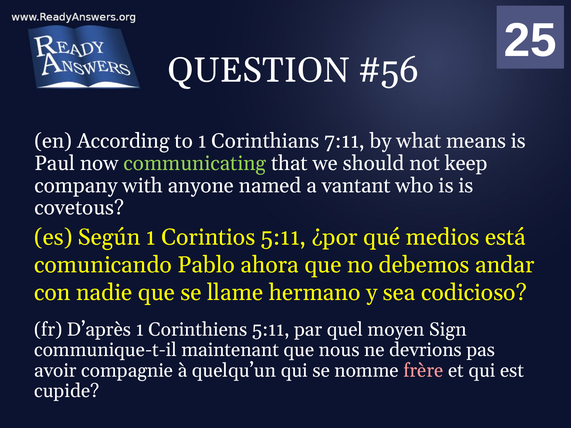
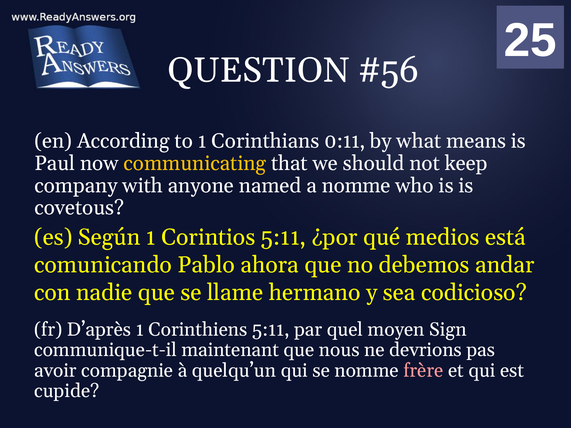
7:11: 7:11 -> 0:11 (345, 141)
communicating colour: light green -> yellow (195, 163)
a vantant: vantant -> nomme (356, 186)
